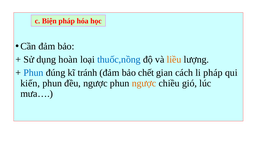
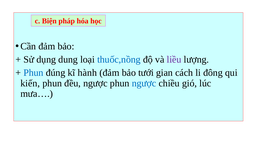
hoàn: hoàn -> dung (68, 59)
liều colour: orange -> purple (174, 59)
tránh: tránh -> hành (87, 73)
chết: chết -> tưới (146, 73)
li pháp: pháp -> đông (213, 73)
ngược colour: orange -> blue (144, 83)
